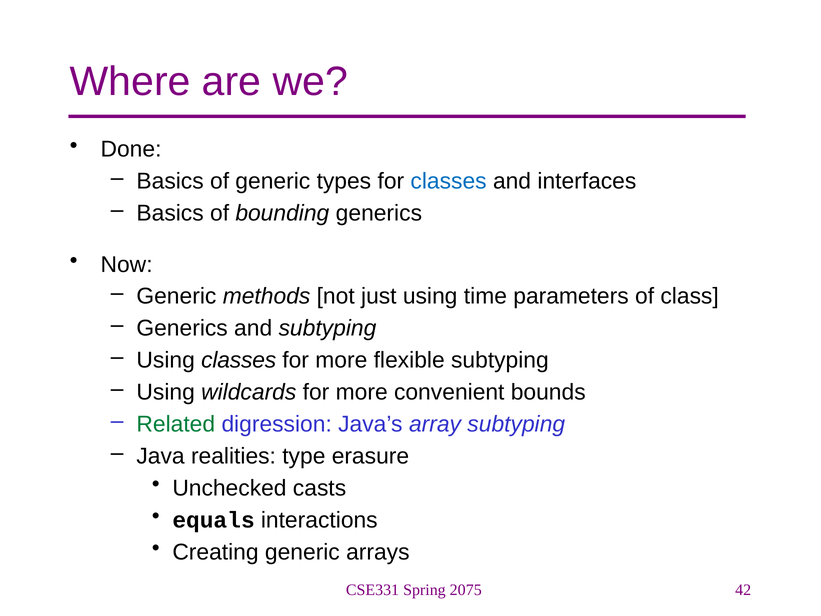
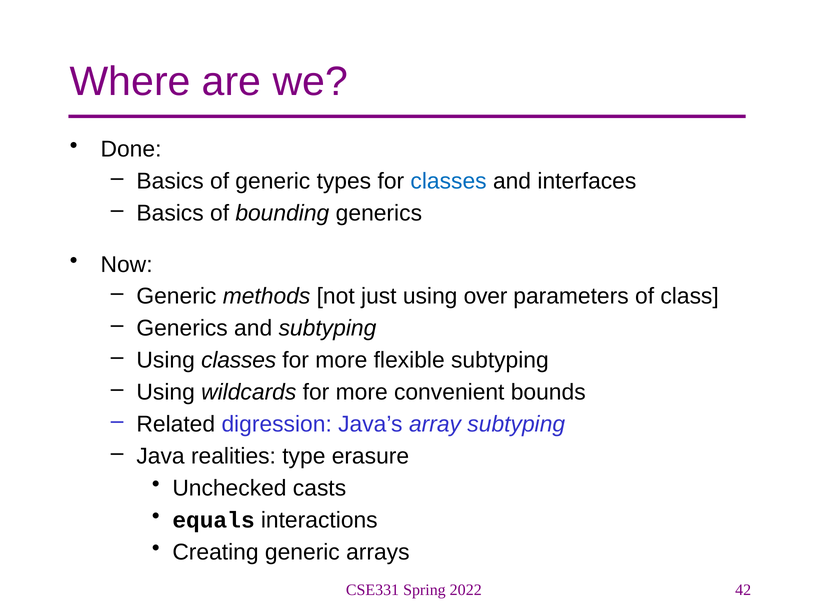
time: time -> over (486, 296)
Related colour: green -> black (176, 424)
2075: 2075 -> 2022 (466, 590)
